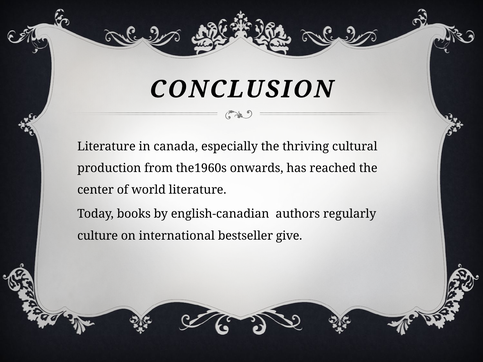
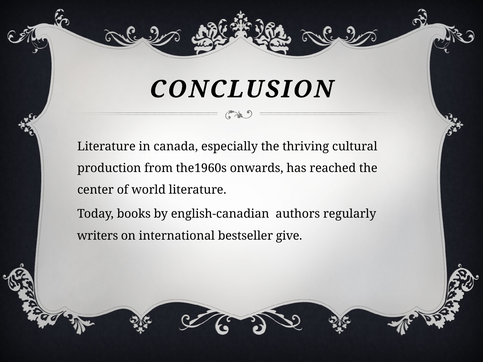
culture: culture -> writers (98, 236)
